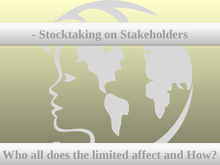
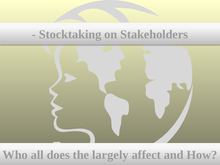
limited: limited -> largely (110, 155)
